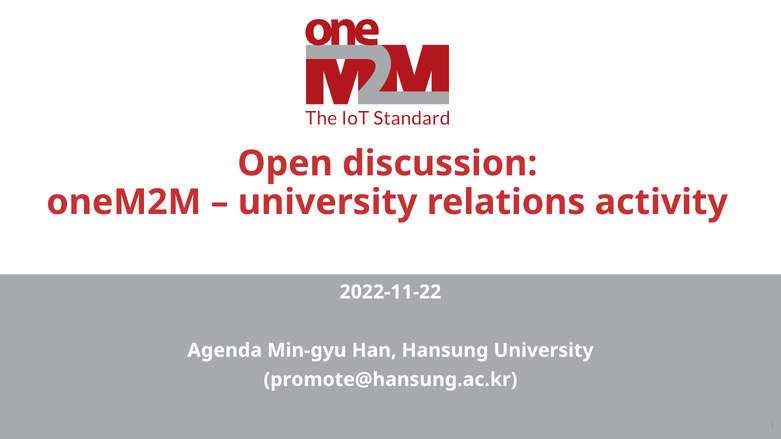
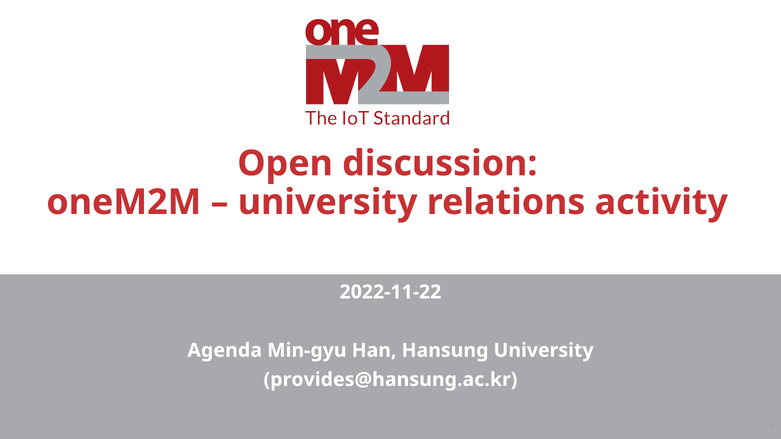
promote@hansung.ac.kr: promote@hansung.ac.kr -> provides@hansung.ac.kr (390, 380)
